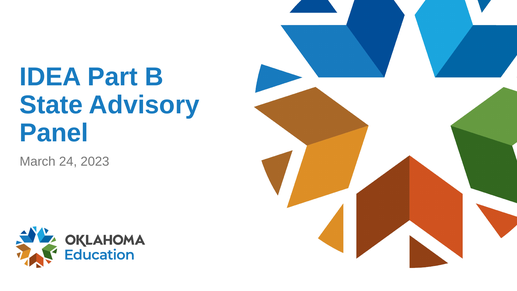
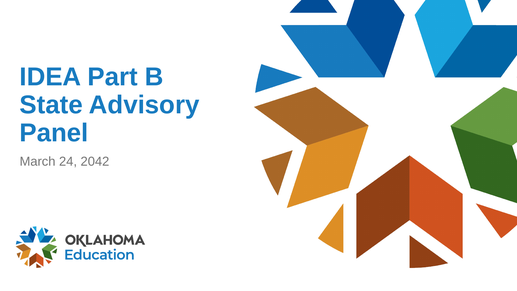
2023: 2023 -> 2042 (95, 162)
